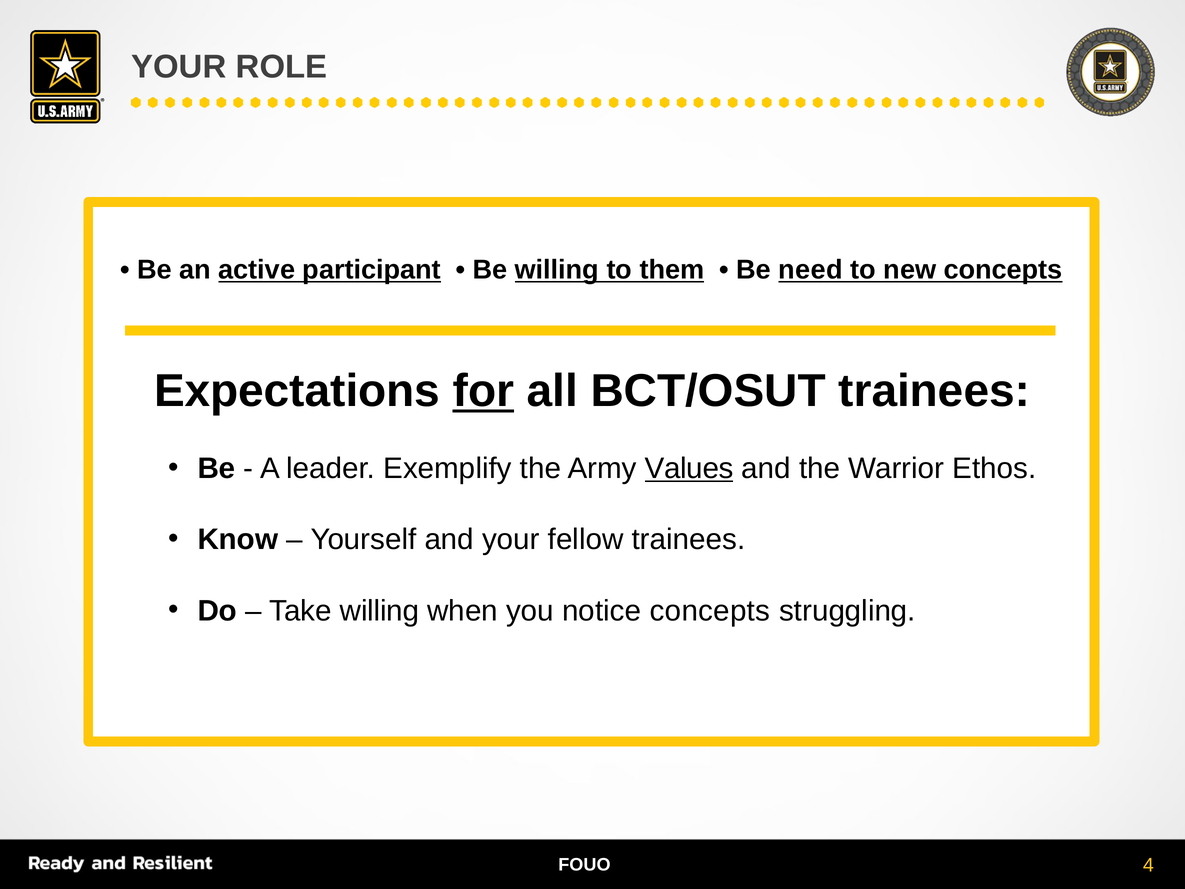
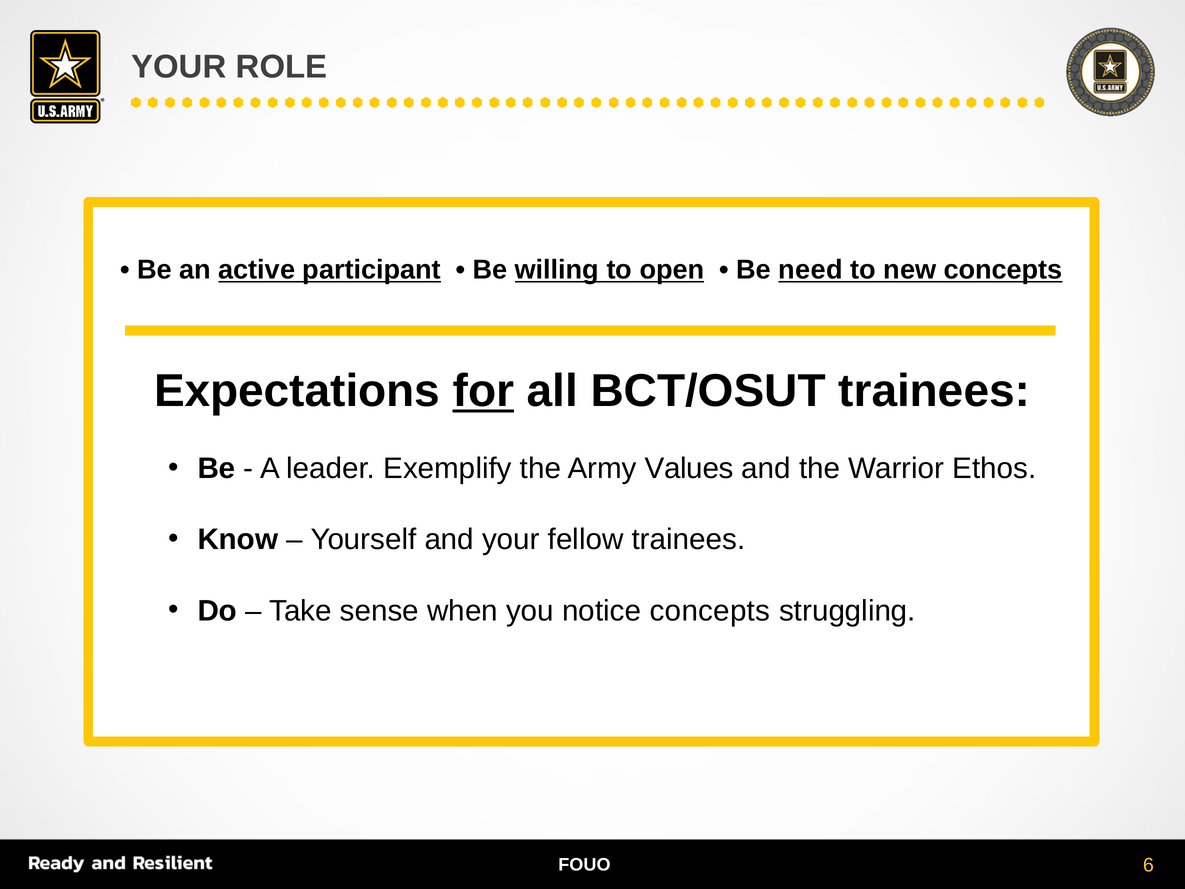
them: them -> open (672, 270)
Values underline: present -> none (689, 468)
Take willing: willing -> sense (379, 611)
4: 4 -> 6 (1148, 865)
